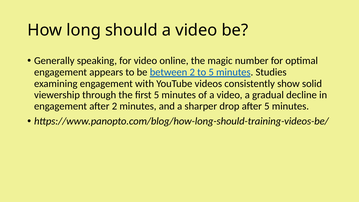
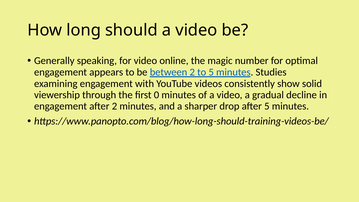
first 5: 5 -> 0 (156, 95)
